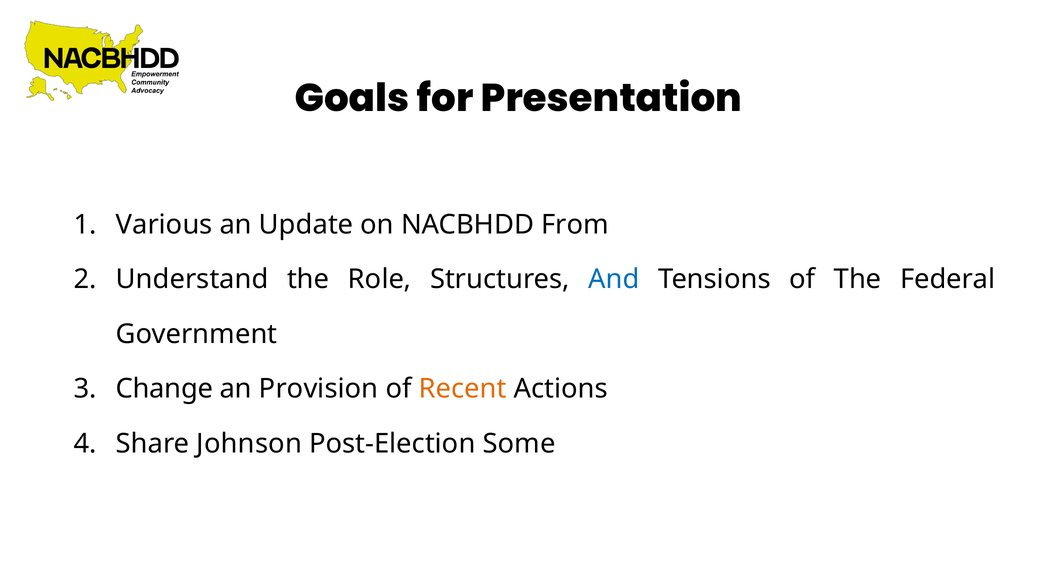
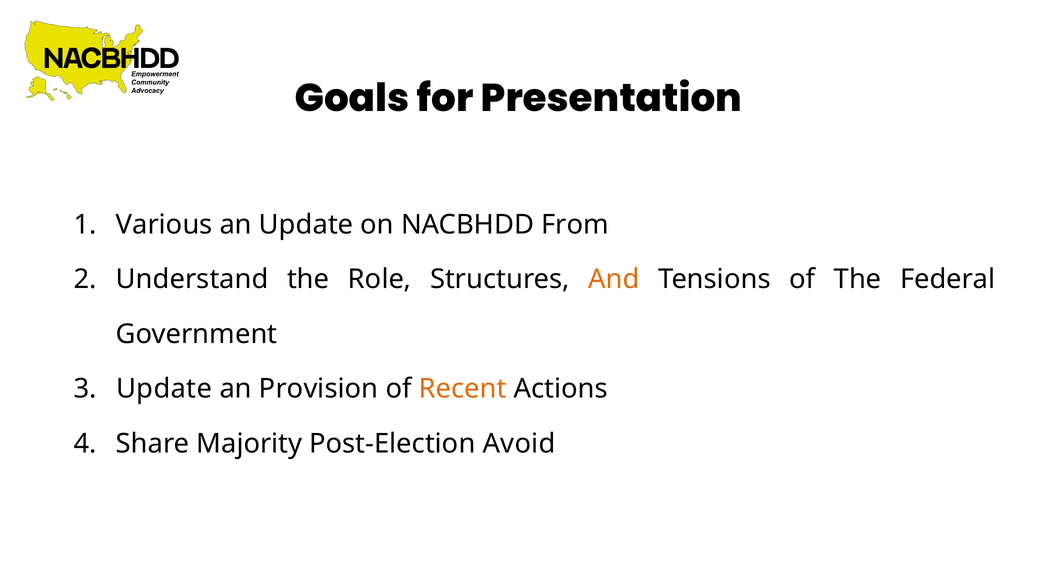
And colour: blue -> orange (614, 280)
Change: Change -> Update (164, 389)
Johnson: Johnson -> Majority (249, 444)
Some: Some -> Avoid (519, 444)
